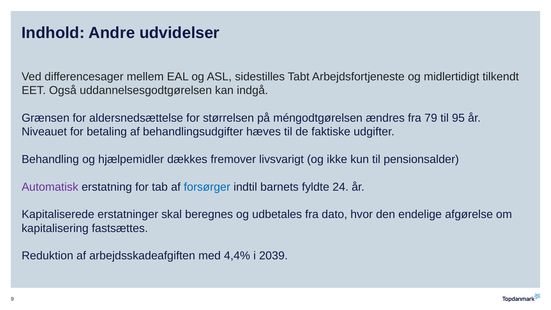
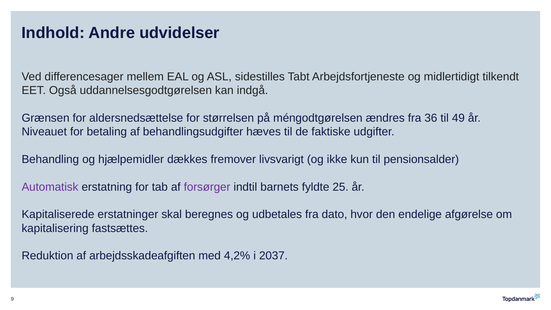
79: 79 -> 36 (431, 118)
95: 95 -> 49 (458, 118)
forsørger colour: blue -> purple (207, 187)
24: 24 -> 25 (341, 187)
4,4%: 4,4% -> 4,2% (237, 256)
2039: 2039 -> 2037 (273, 256)
